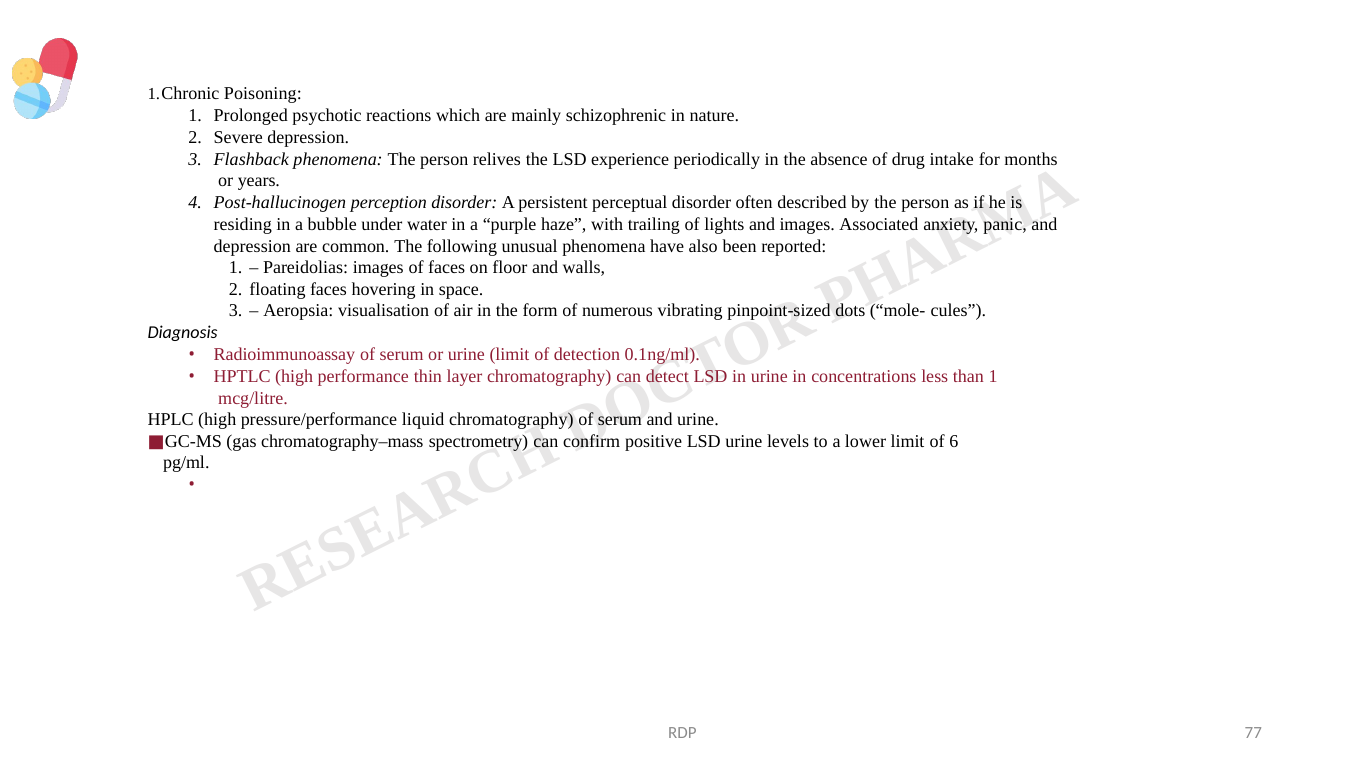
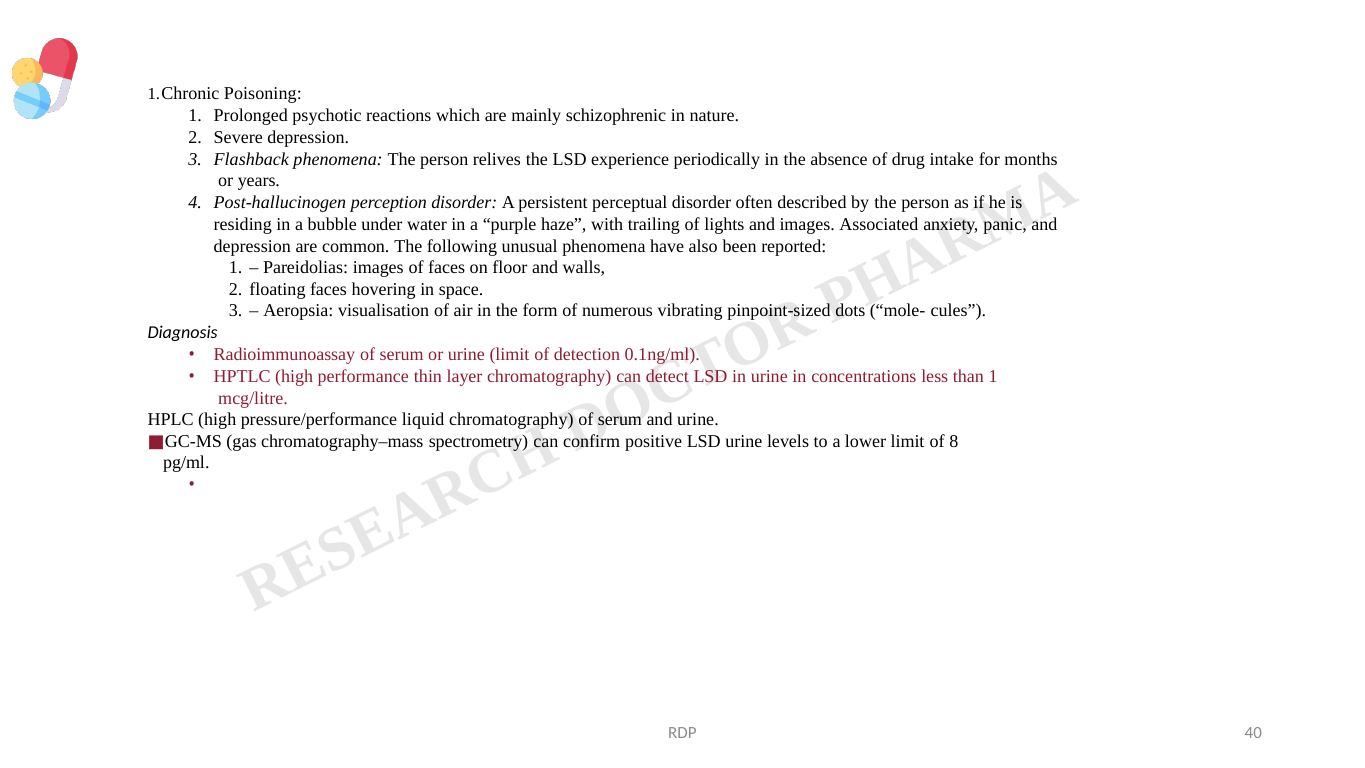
6: 6 -> 8 (954, 441)
77: 77 -> 40 (1253, 733)
